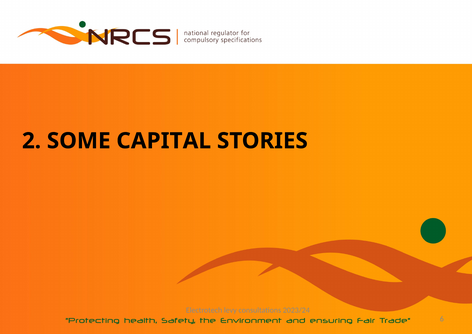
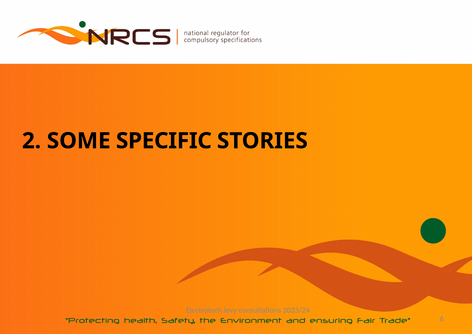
CAPITAL: CAPITAL -> SPECIFIC (164, 141)
